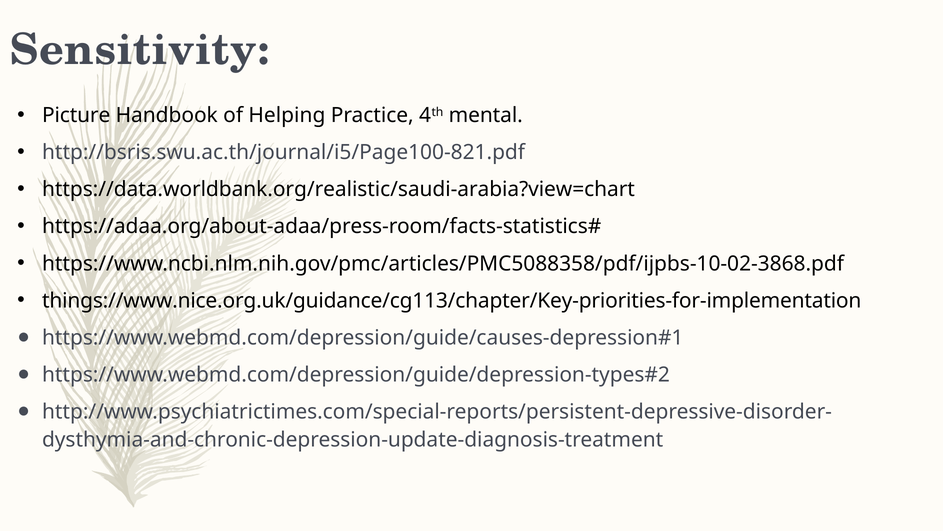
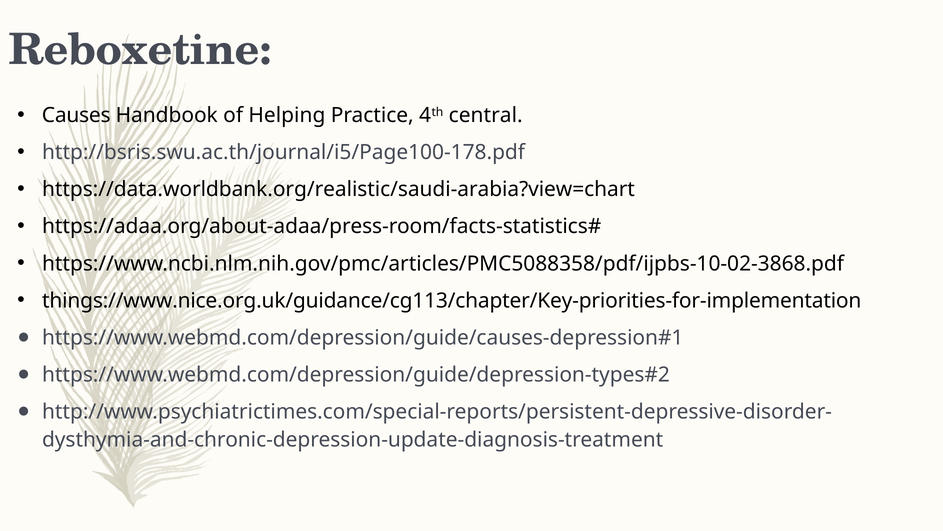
Sensitivity: Sensitivity -> Reboxetine (140, 50)
Picture: Picture -> Causes (76, 115)
mental: mental -> central (486, 115)
http://bsris.swu.ac.th/journal/i5/Page100-821.pdf: http://bsris.swu.ac.th/journal/i5/Page100-821.pdf -> http://bsris.swu.ac.th/journal/i5/Page100-178.pdf (284, 152)
